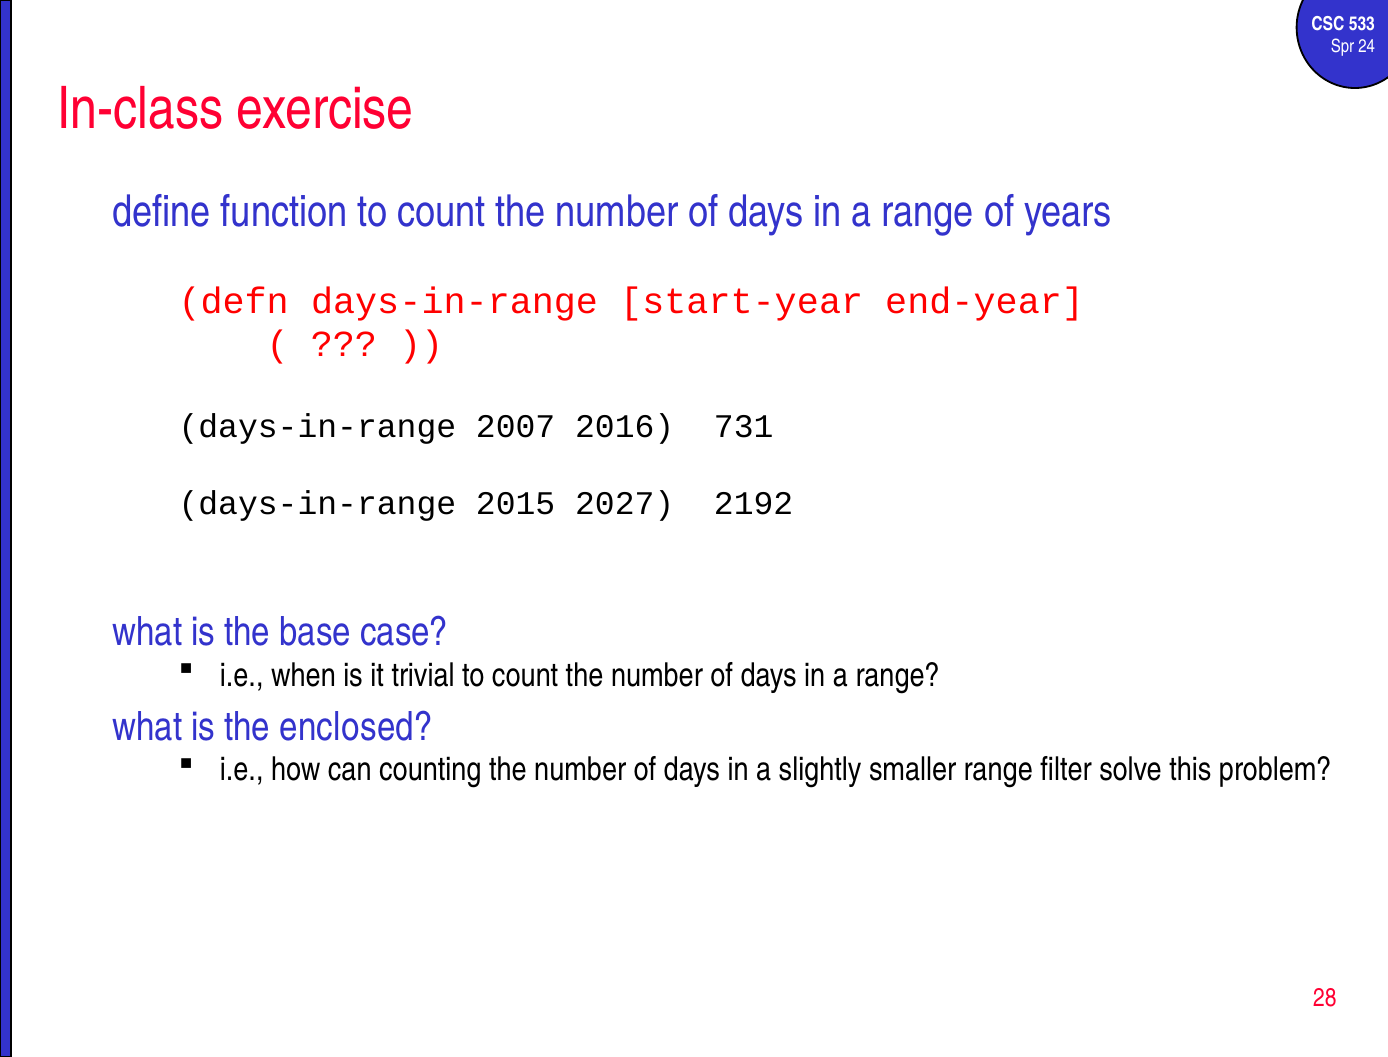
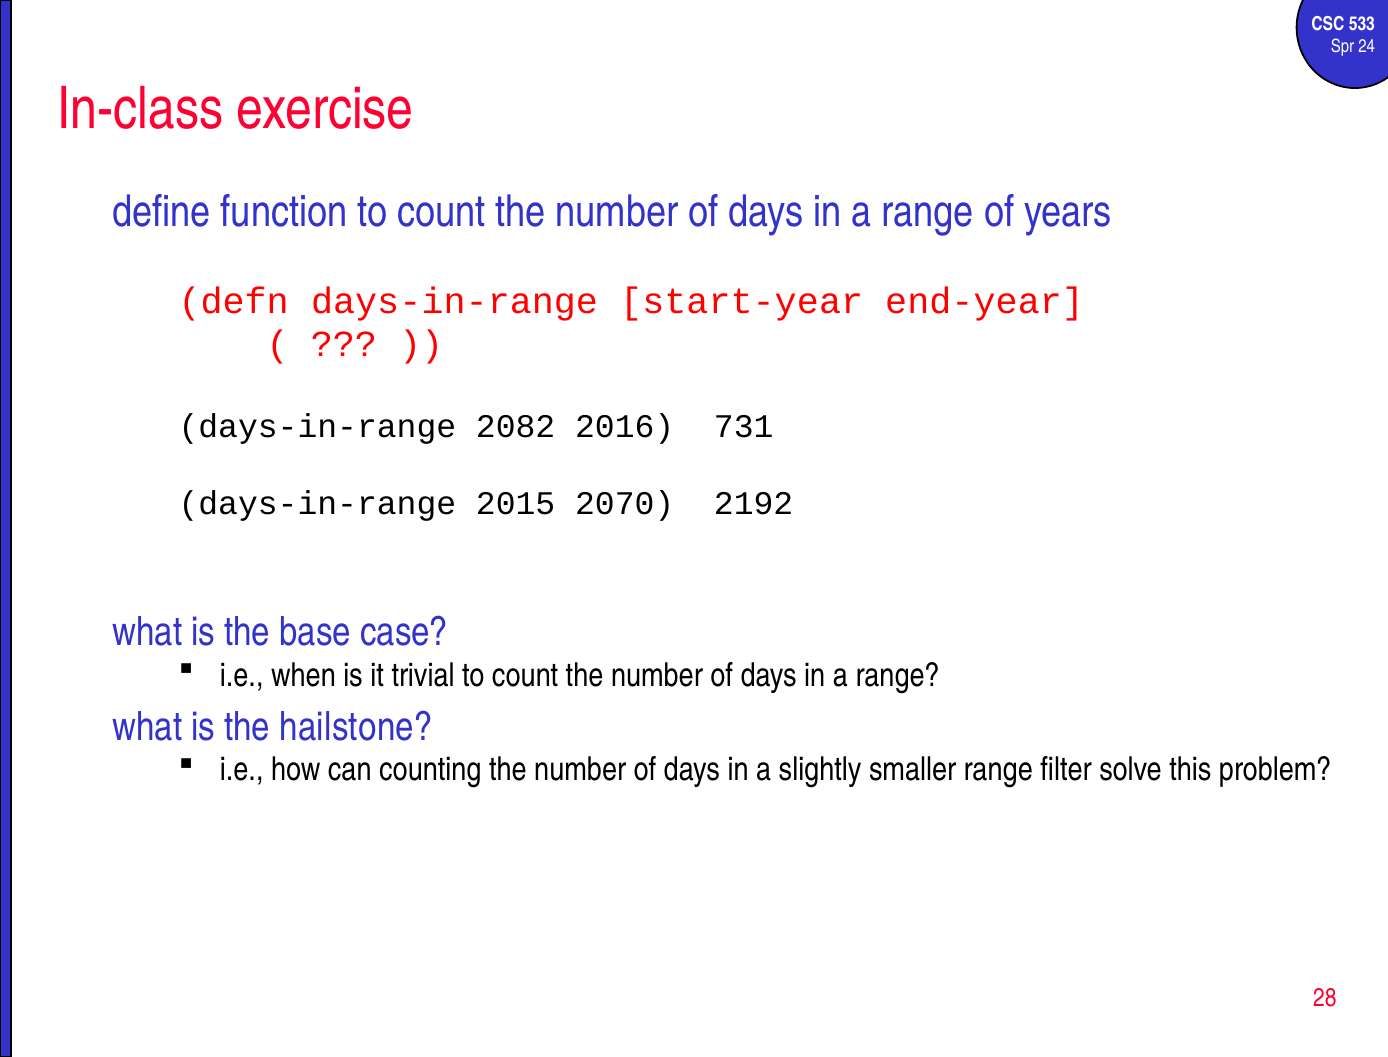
2007: 2007 -> 2082 (516, 427)
2027: 2027 -> 2070 (625, 504)
enclosed: enclosed -> hailstone (356, 728)
